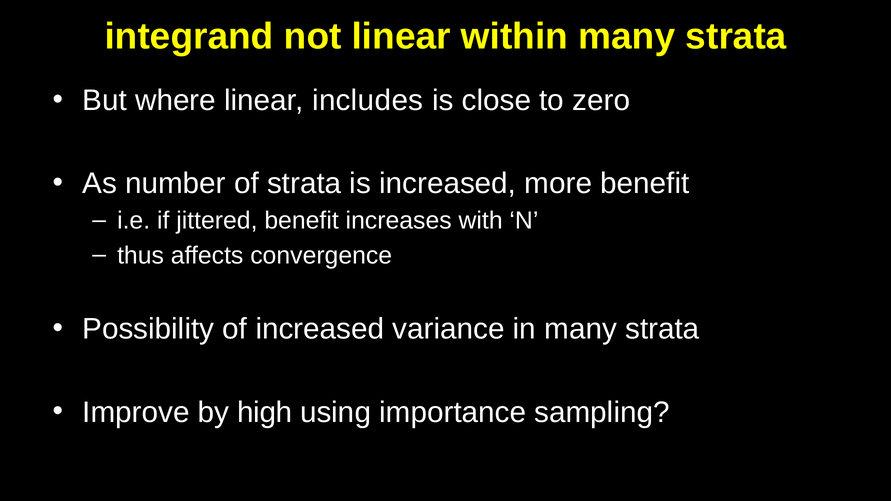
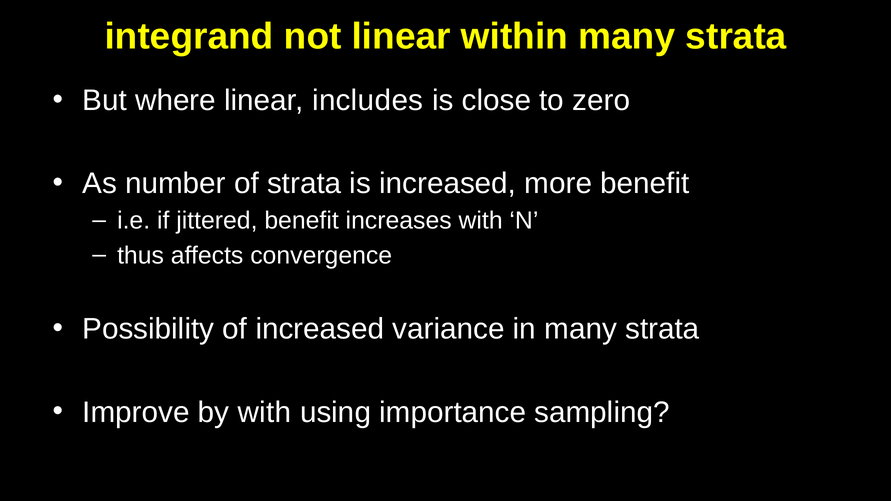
by high: high -> with (264, 412)
